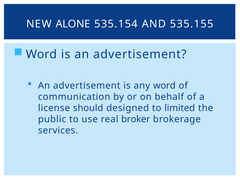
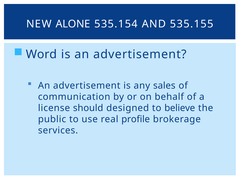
any word: word -> sales (164, 86)
limited: limited -> believe (180, 108)
broker: broker -> profile (136, 119)
